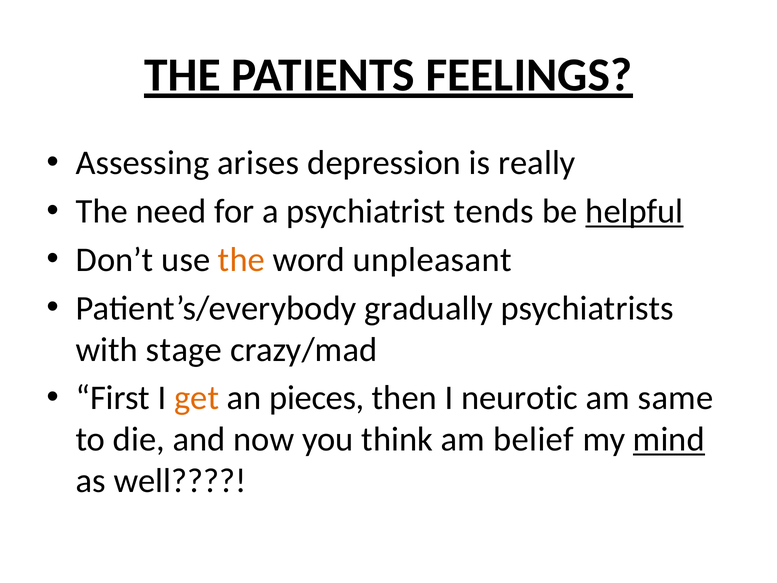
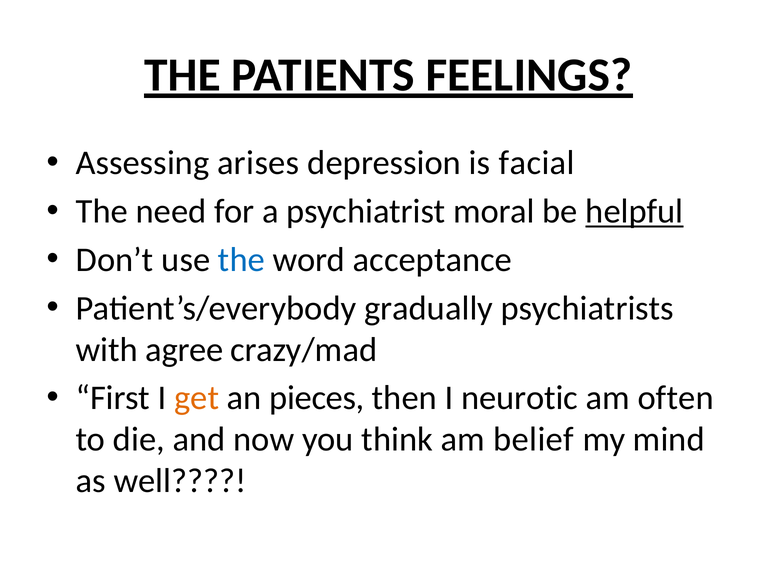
really: really -> facial (537, 163)
tends: tends -> moral (494, 211)
the colour: orange -> blue (241, 260)
unpleasant: unpleasant -> acceptance (432, 260)
stage: stage -> agree (184, 350)
same: same -> often (676, 398)
mind underline: present -> none (669, 439)
